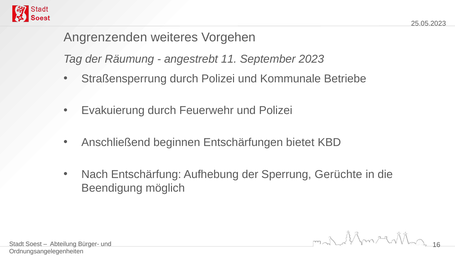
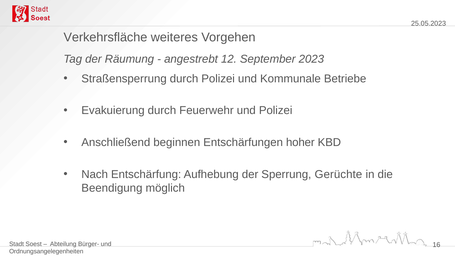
Angrenzenden: Angrenzenden -> Verkehrsfläche (105, 37)
11: 11 -> 12 (229, 59)
bietet: bietet -> hoher (300, 142)
